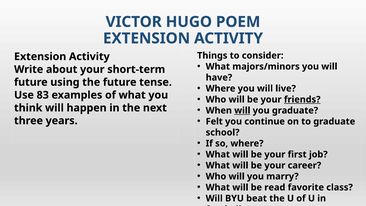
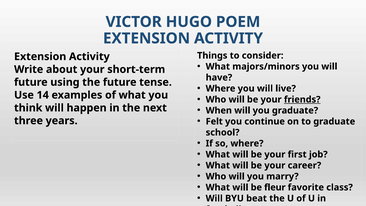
83: 83 -> 14 (43, 95)
will underline: present -> none (242, 110)
read: read -> fleur (275, 187)
